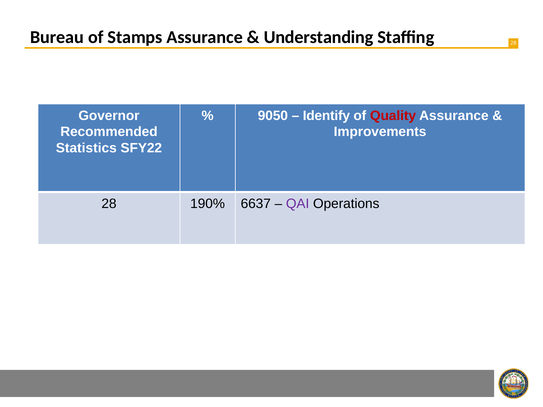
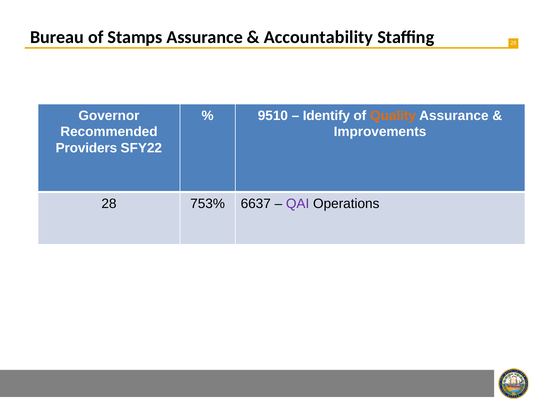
Understanding: Understanding -> Accountability (318, 37)
9050: 9050 -> 9510 (273, 116)
Quality colour: red -> orange (393, 116)
Statistics: Statistics -> Providers (86, 148)
190%: 190% -> 753% (208, 204)
